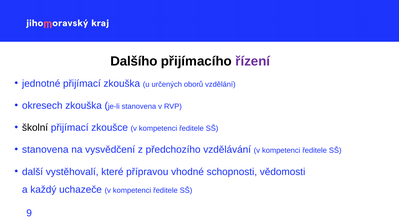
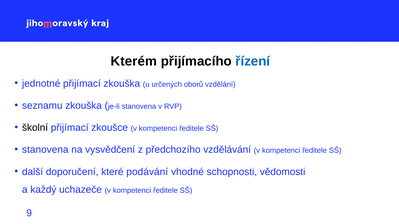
Dalšího: Dalšího -> Kterém (134, 61)
řízení colour: purple -> blue (253, 61)
okresech: okresech -> seznamu (42, 106)
vystěhovalí: vystěhovalí -> doporučení (72, 172)
přípravou: přípravou -> podávání (147, 172)
